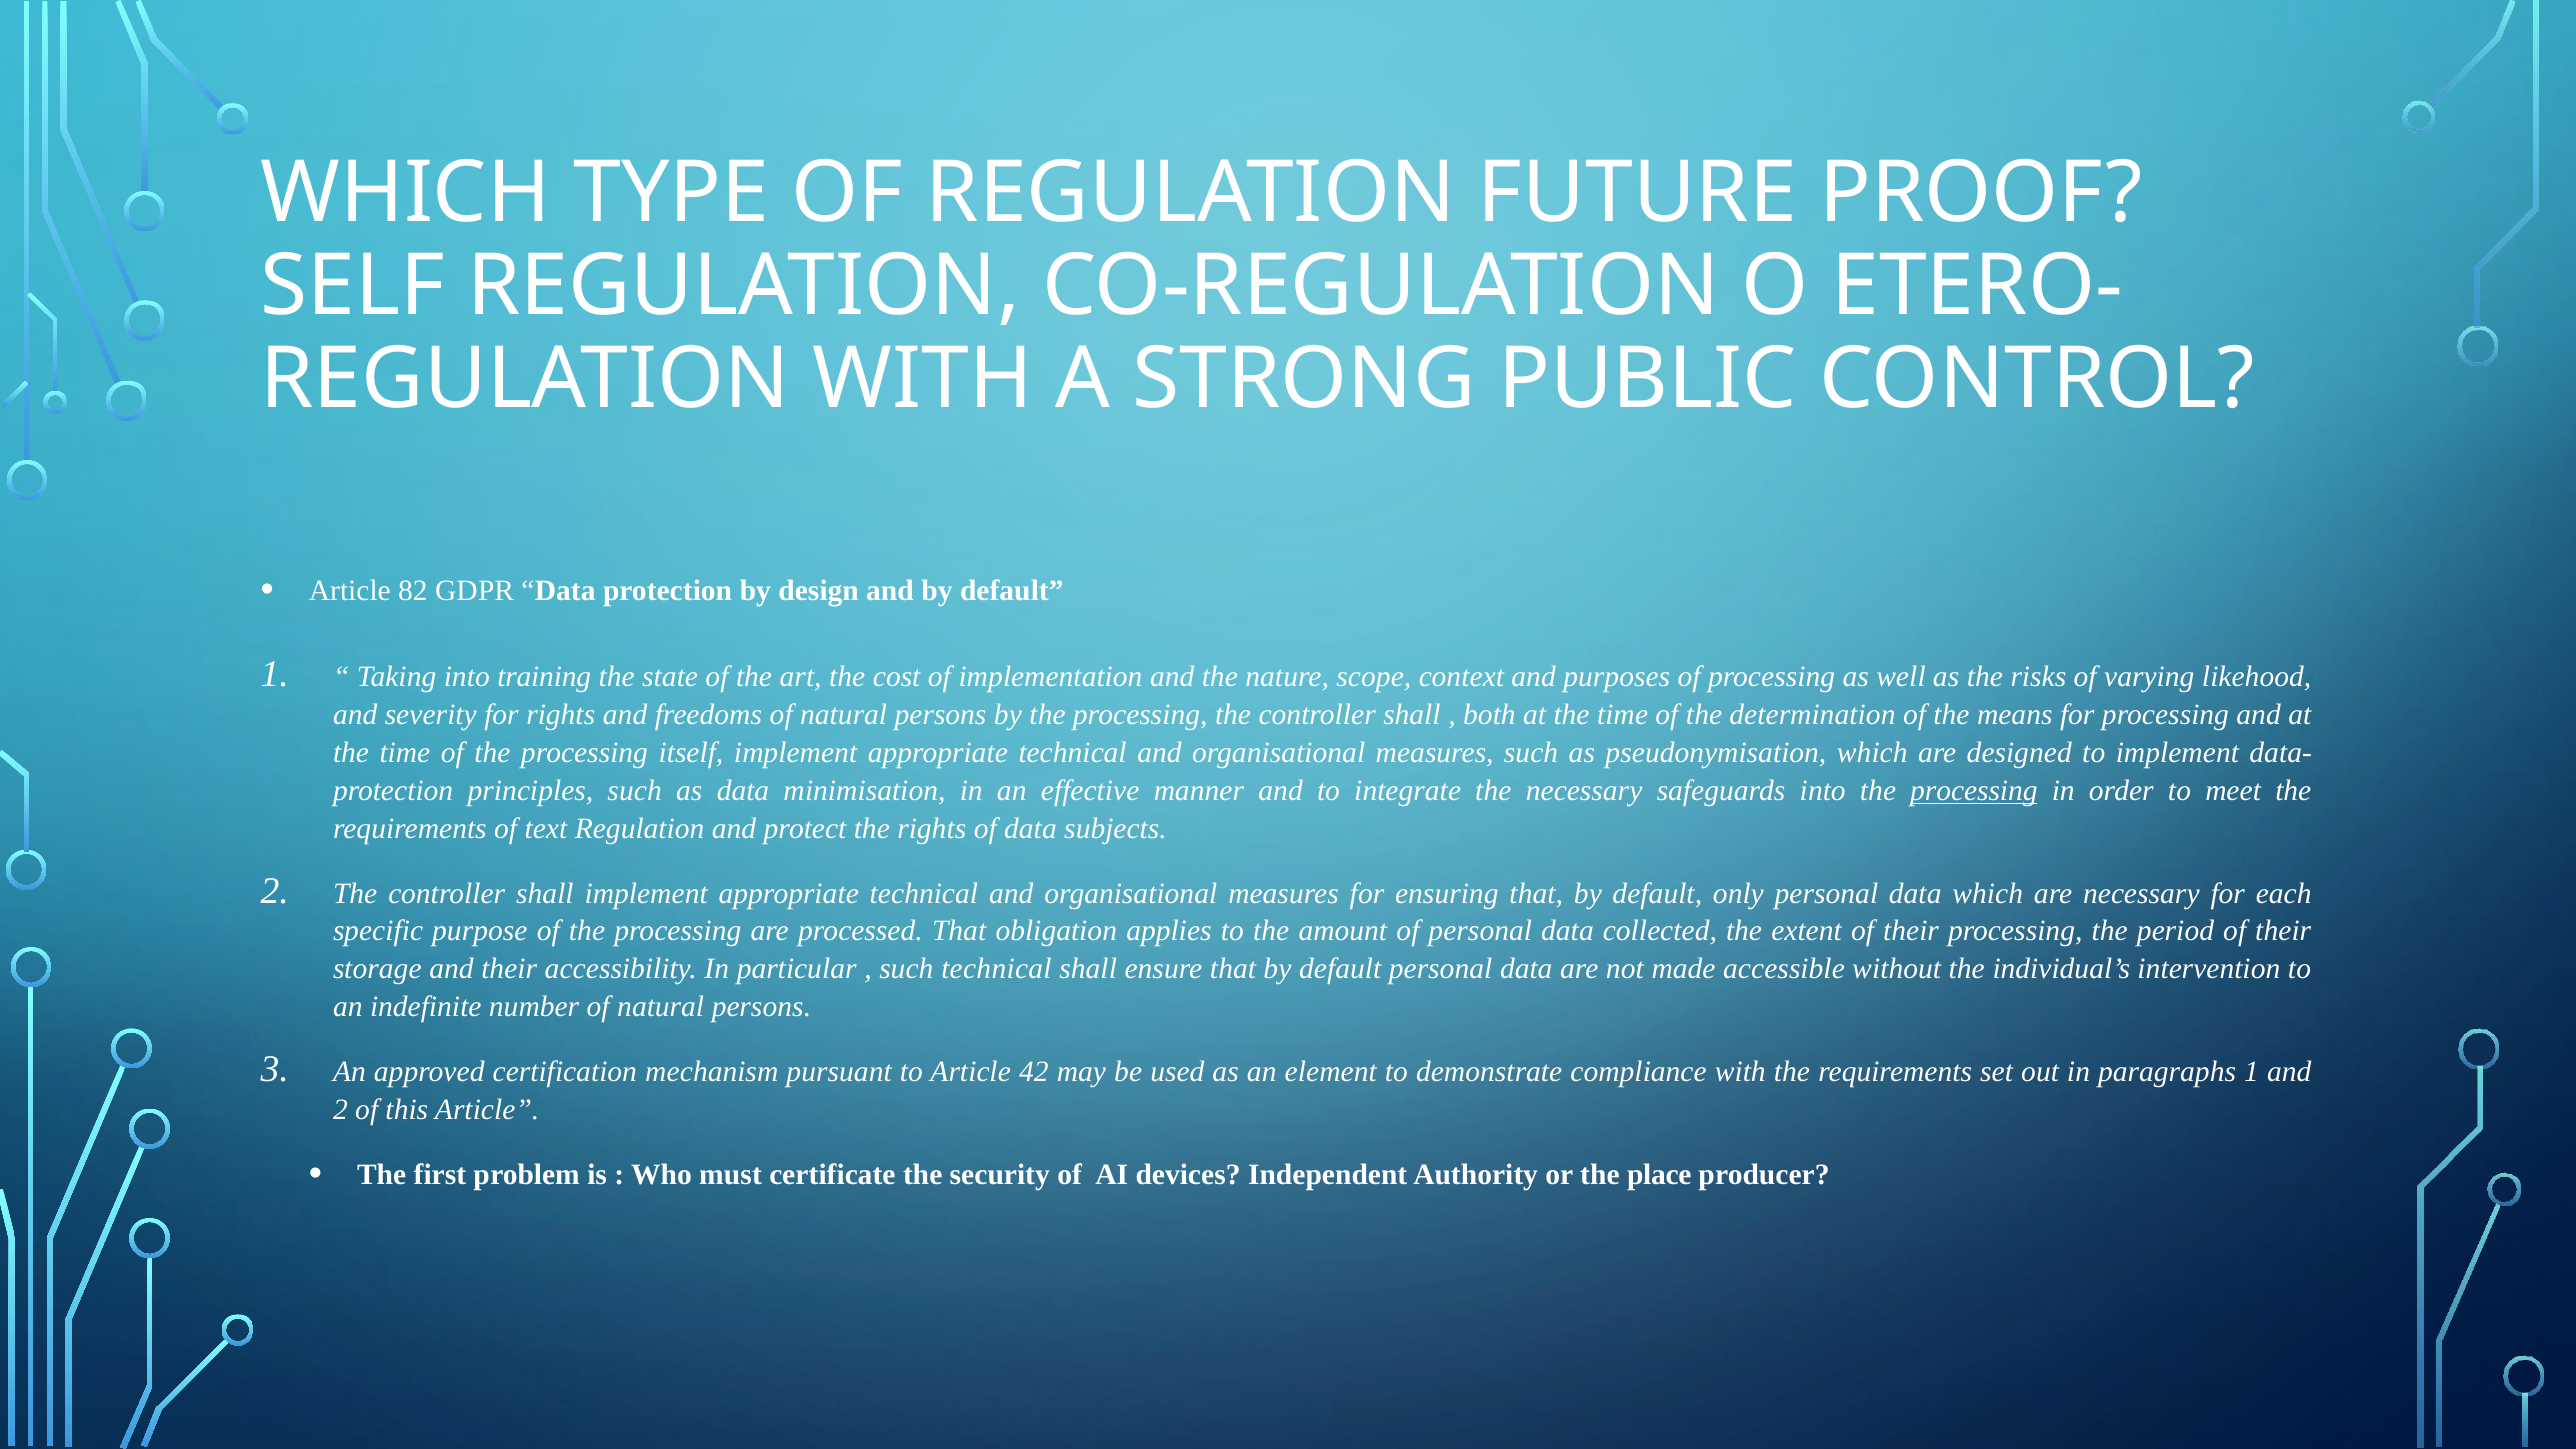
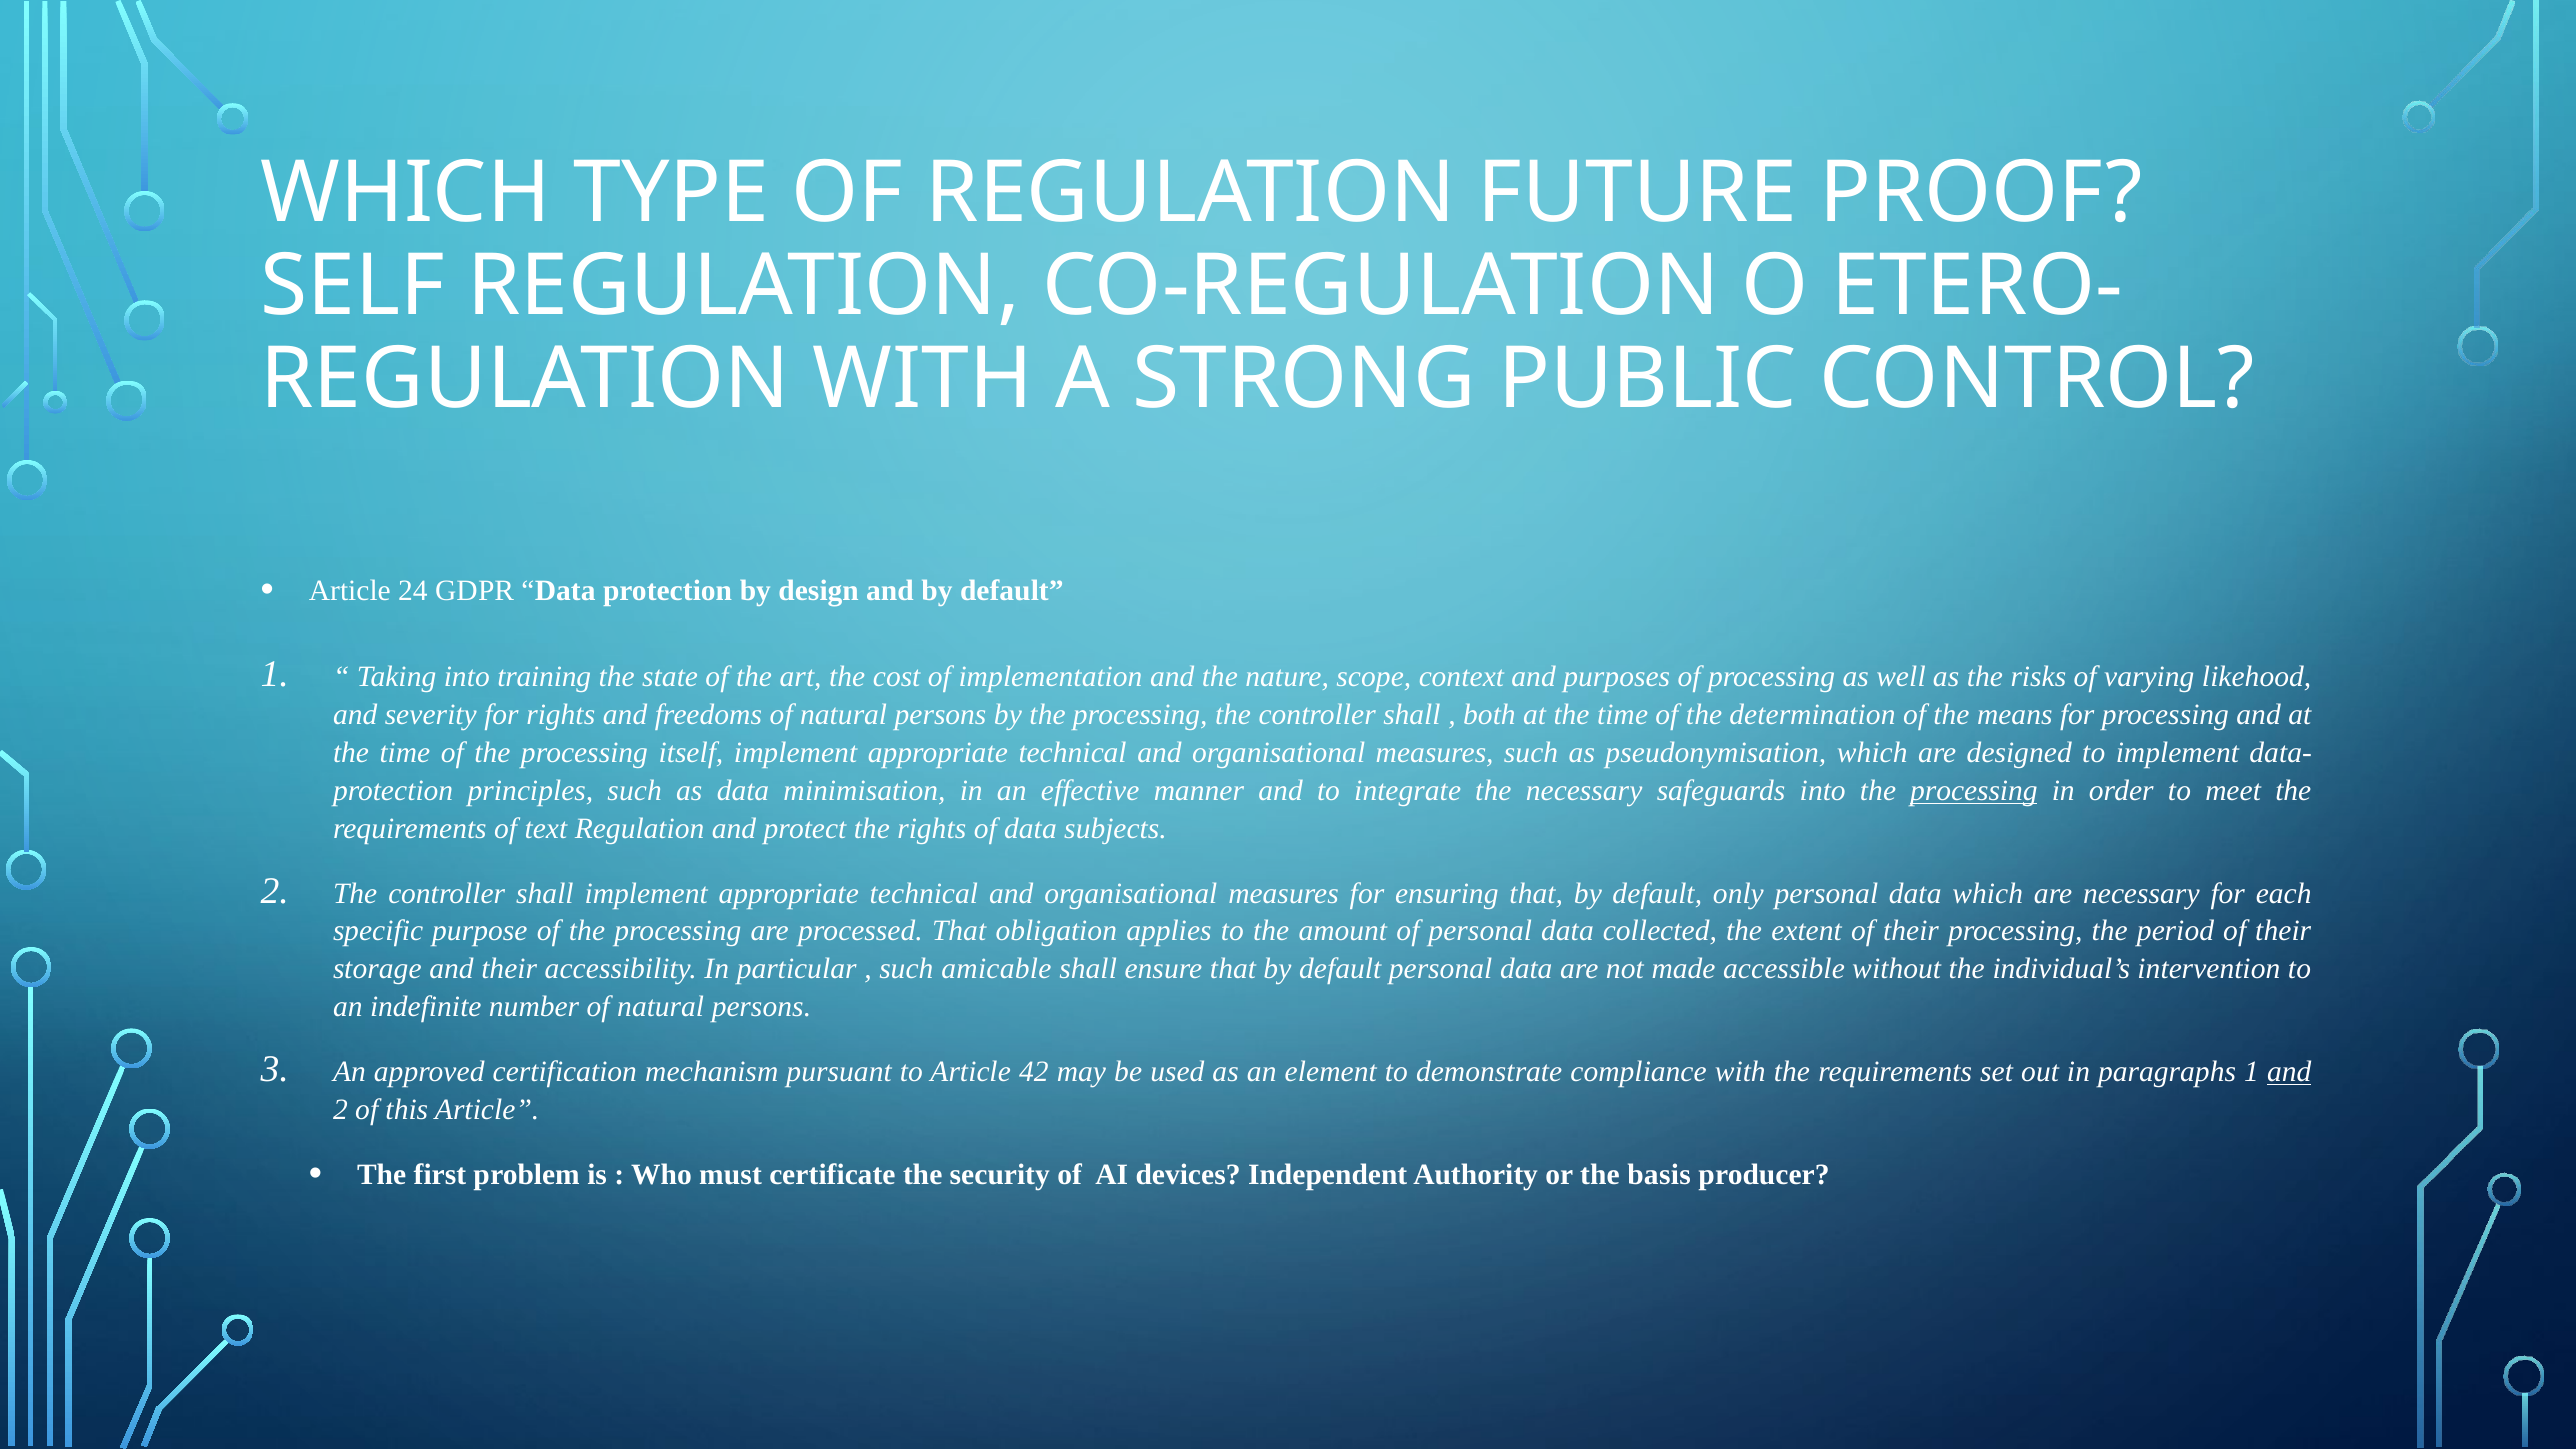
82: 82 -> 24 (413, 591)
such technical: technical -> amicable (996, 969)
and underline: none -> present (2289, 1072)
place: place -> basis (1659, 1174)
